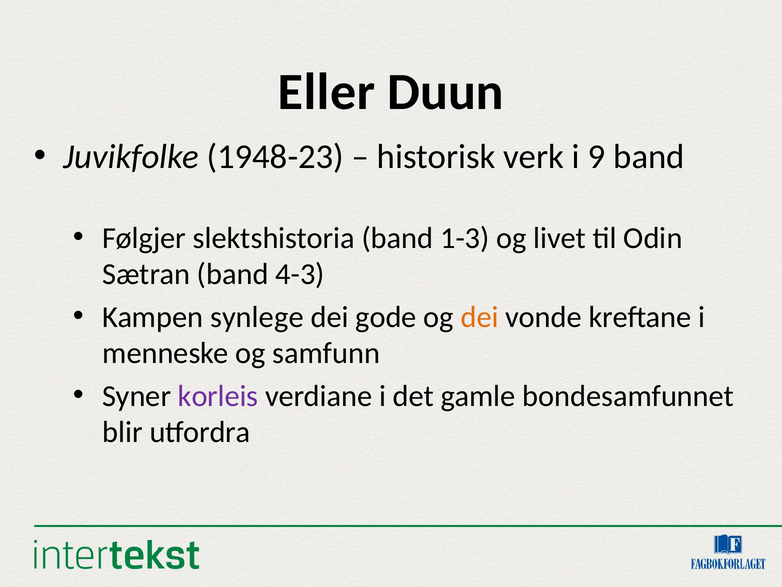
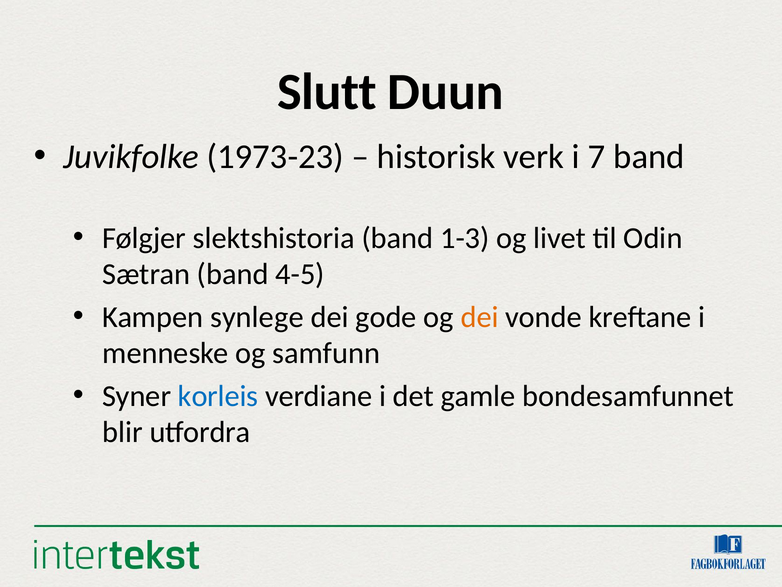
Eller: Eller -> Slutt (327, 92)
1948-23: 1948-23 -> 1973-23 (275, 156)
9: 9 -> 7 (597, 156)
4-3: 4-3 -> 4-5 (300, 274)
korleis colour: purple -> blue (218, 396)
